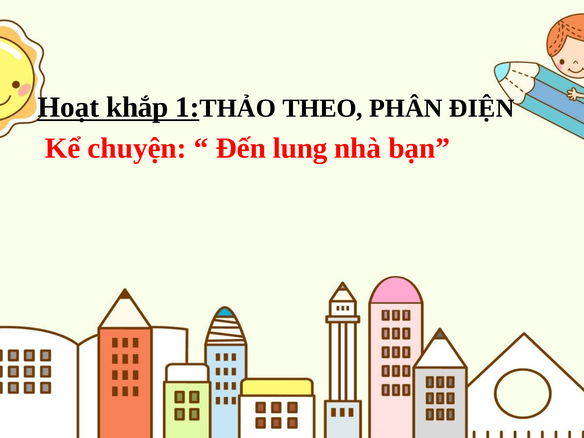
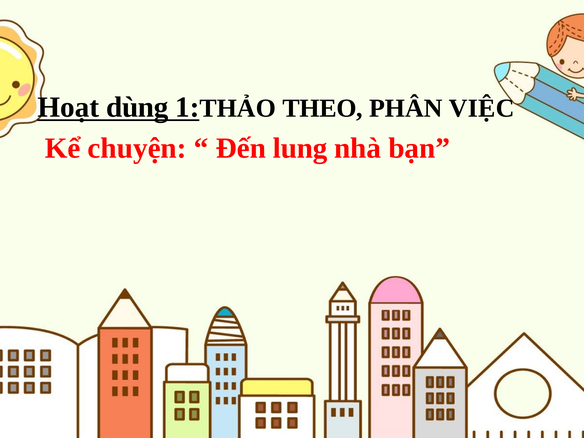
khắp: khắp -> dùng (137, 107)
ĐIỆN: ĐIỆN -> VIỆC (482, 108)
